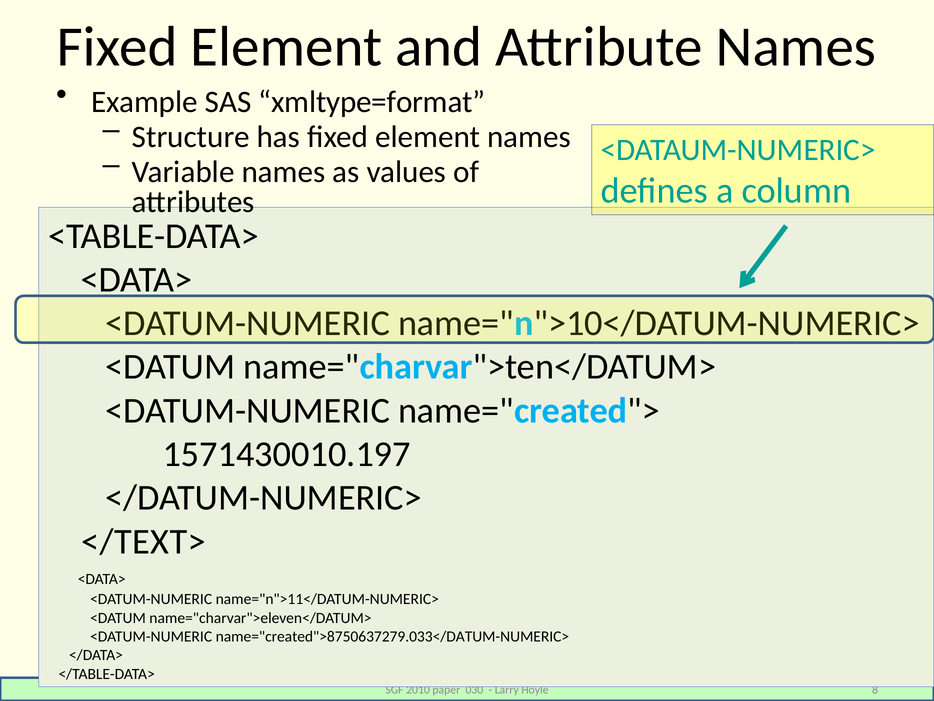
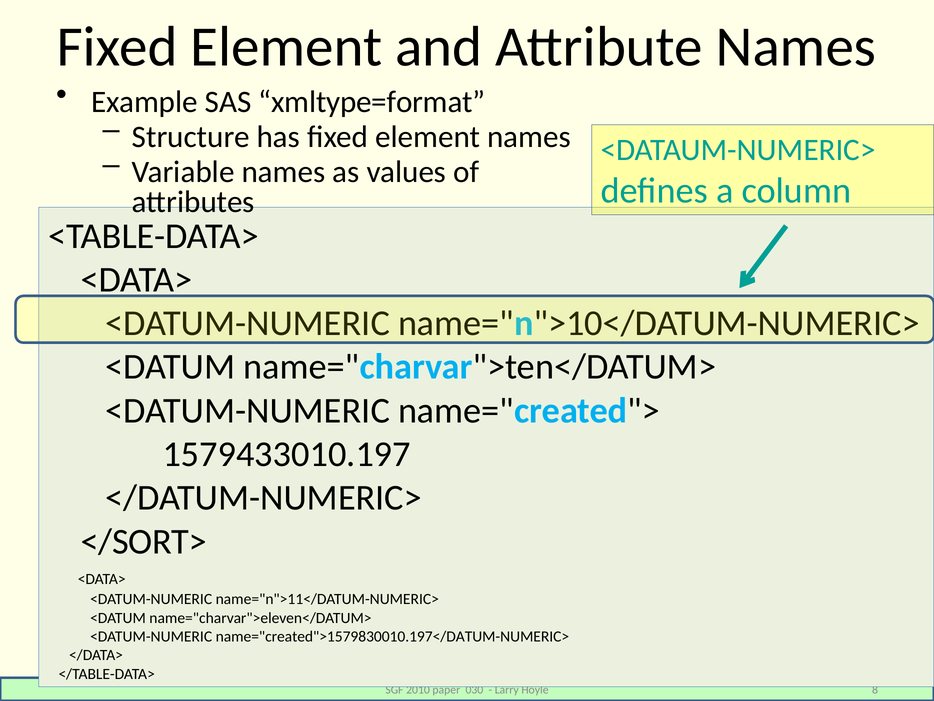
1571430010.197: 1571430010.197 -> 1579433010.197 (287, 454)
</TEXT>: </TEXT> -> </SORT> (144, 541)
name="created">8750637279.033</DATUM-NUMERIC>: name="created">8750637279.033</DATUM-NUMERIC> -> name="created">1579830010.197</DATUM-NUMERIC> (392, 636)
